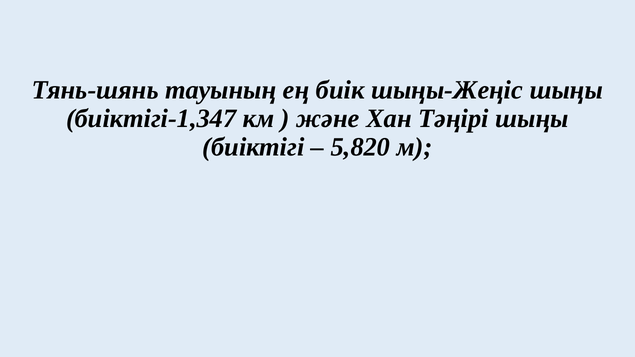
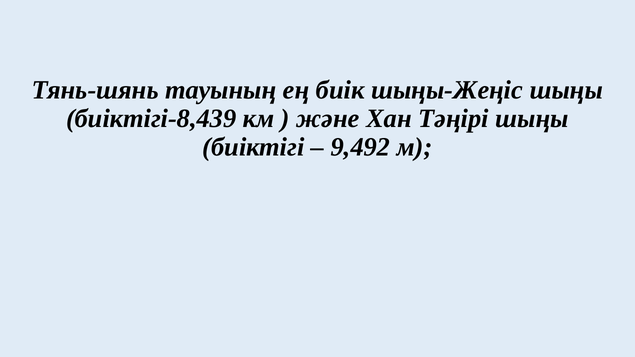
биіктігі-1,347: биіктігі-1,347 -> биіктігі-8,439 (151, 119)
5,820: 5,820 -> 9,492 (360, 147)
